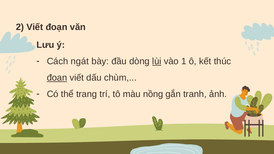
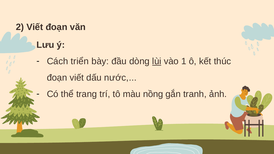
ngát: ngát -> triển (80, 61)
đoạn underline: present -> none (57, 78)
chùm: chùm -> nước (120, 78)
